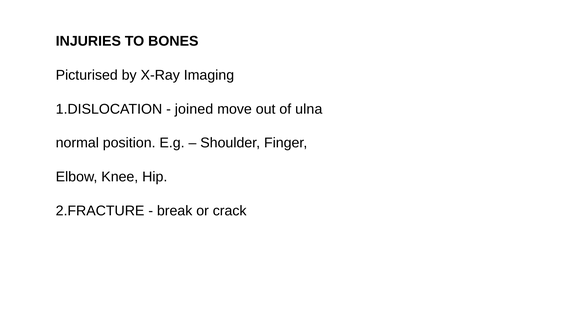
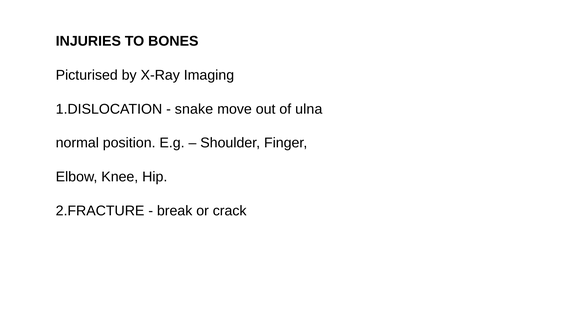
joined: joined -> snake (194, 109)
